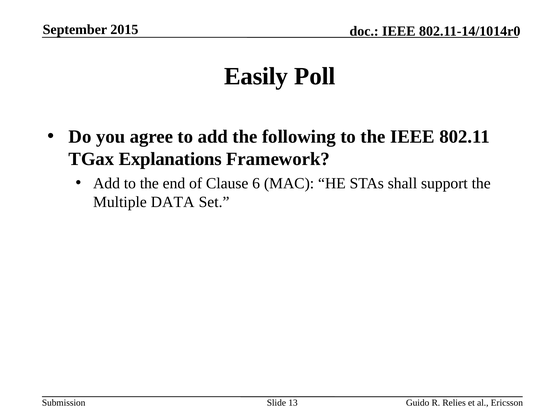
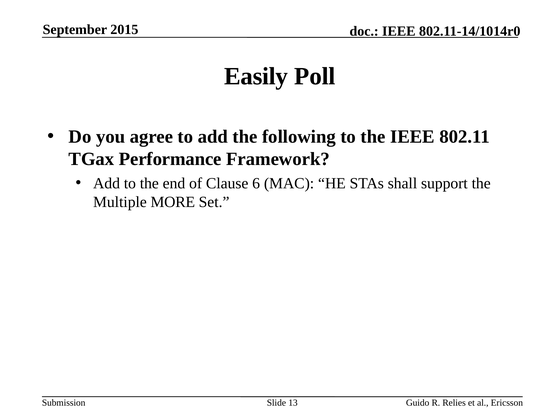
Explanations: Explanations -> Performance (170, 159)
DATA: DATA -> MORE (173, 202)
